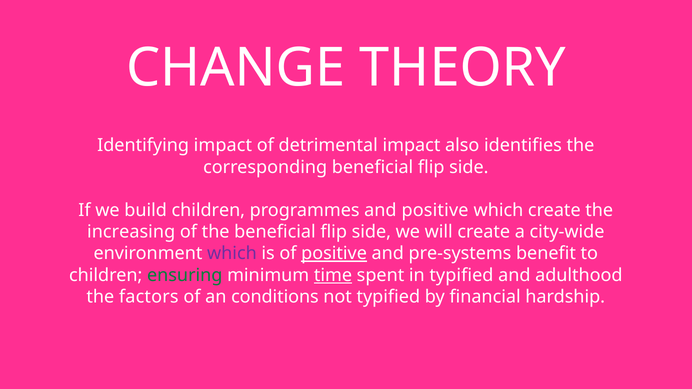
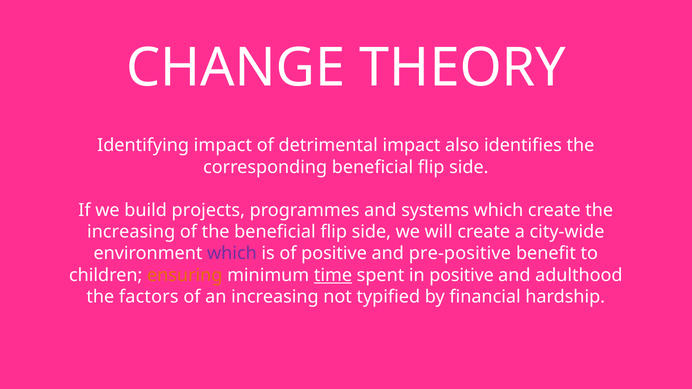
build children: children -> projects (208, 210)
and positive: positive -> systems (435, 210)
positive underline: present -> none (334, 254)
pre-systems: pre-systems -> pre-positive (460, 254)
ensuring colour: green -> orange (185, 275)
in typified: typified -> positive (462, 275)
an conditions: conditions -> increasing (275, 297)
